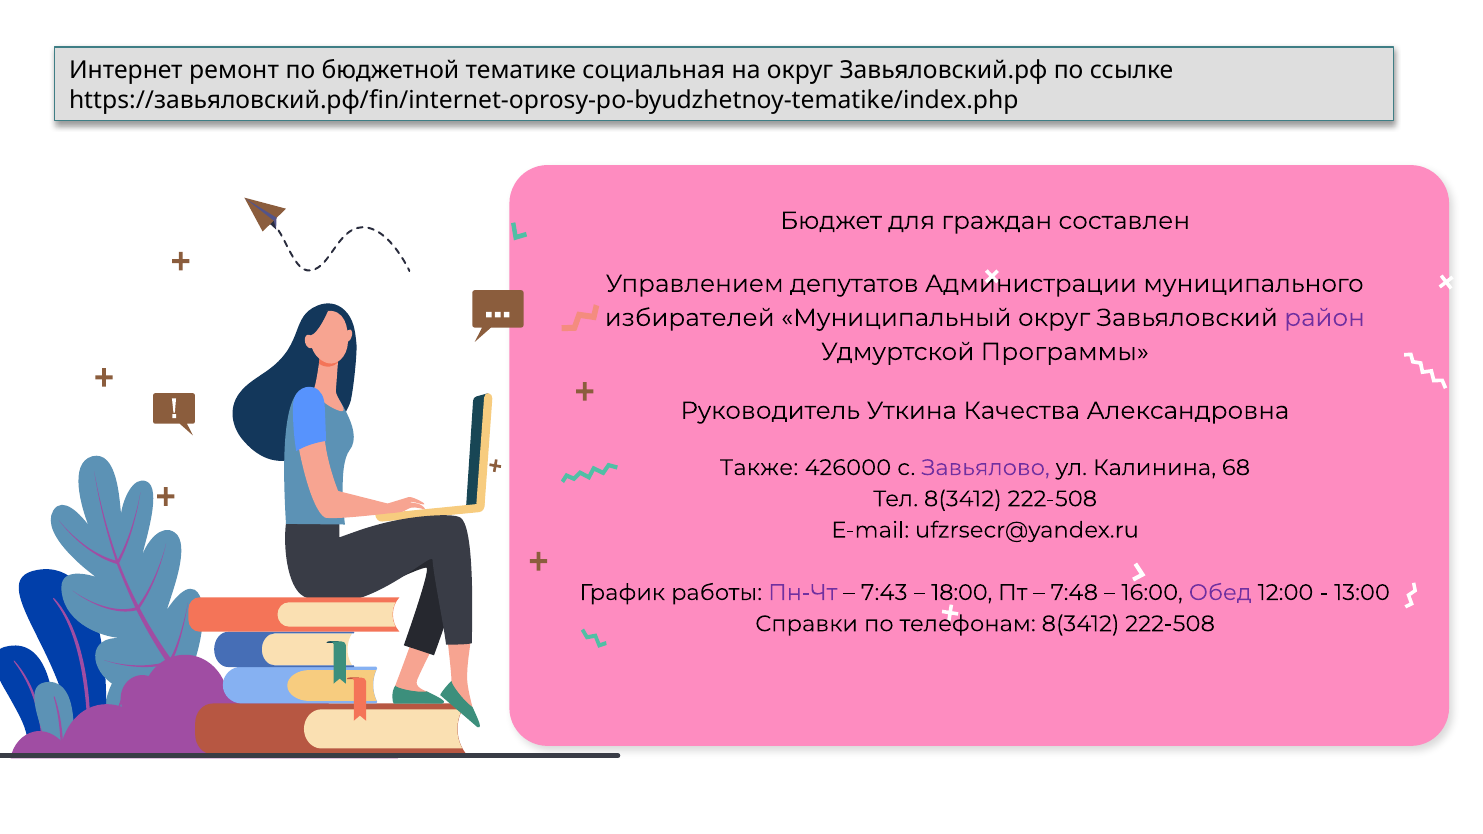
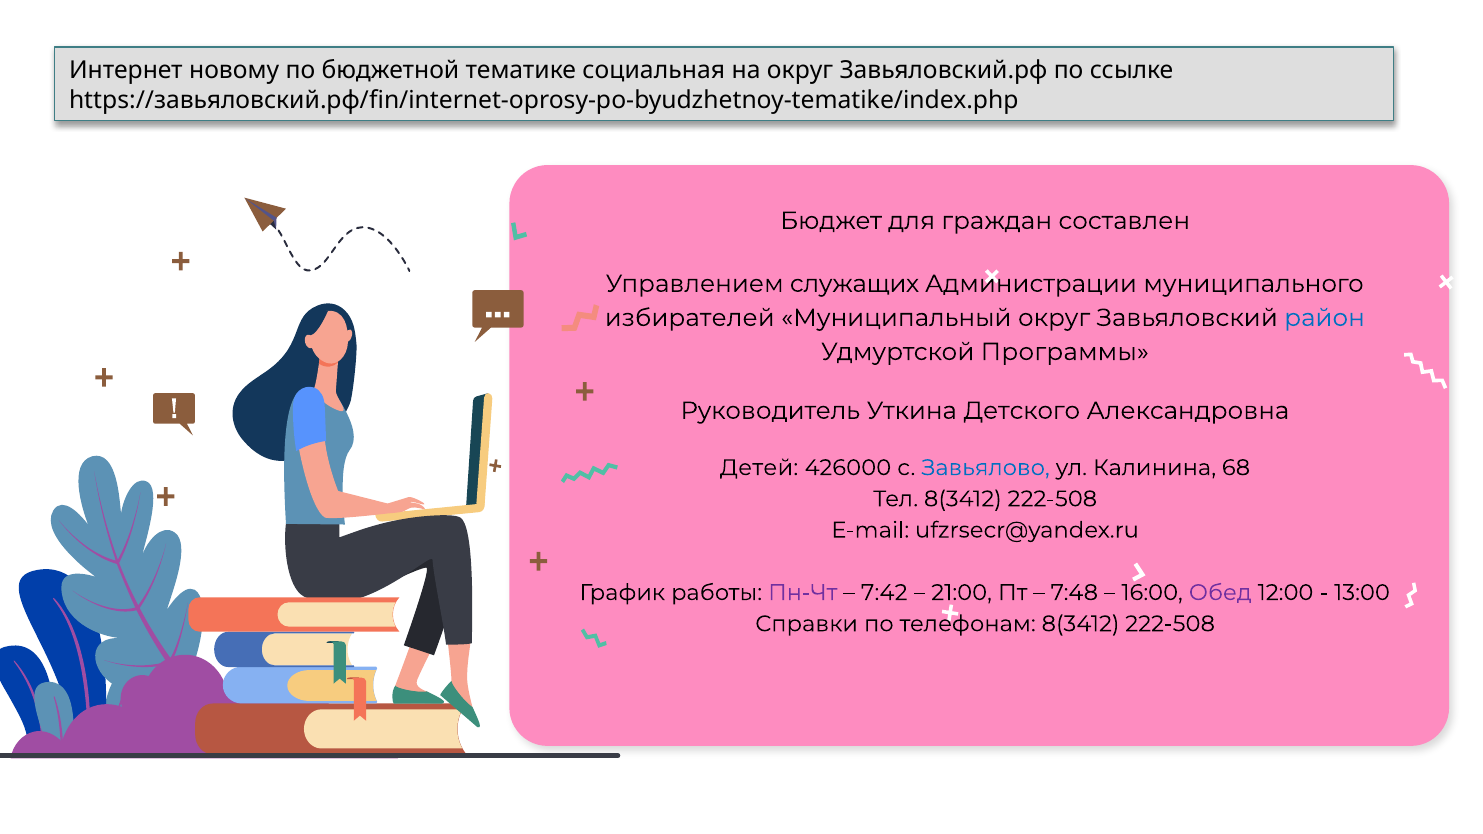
ремонт: ремонт -> новому (234, 71)
депутатов: депутатов -> служащих (854, 284)
район colour: purple -> blue (1324, 318)
Качества: Качества -> Детского (1022, 411)
Также: Также -> Детей (759, 468)
Завьялово colour: purple -> blue (986, 468)
7:43: 7:43 -> 7:42 (884, 593)
18:00: 18:00 -> 21:00 (962, 593)
